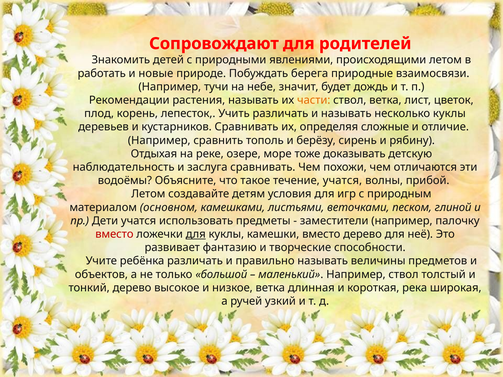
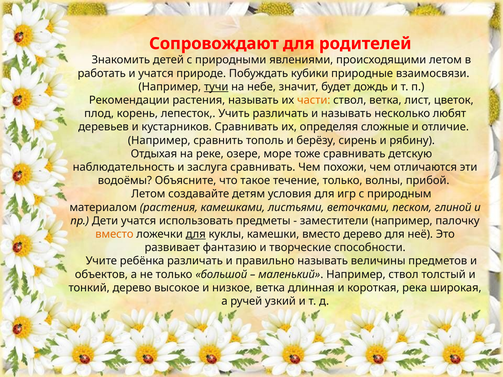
и новые: новые -> учатся (156, 73)
берега: берега -> кубики (310, 73)
тучи underline: none -> present (216, 87)
несколько куклы: куклы -> любят (449, 114)
тоже доказывать: доказывать -> сравнивать (354, 154)
течение учатся: учатся -> только (343, 181)
материалом основном: основном -> растения (169, 207)
вместо colour: red -> orange (114, 234)
